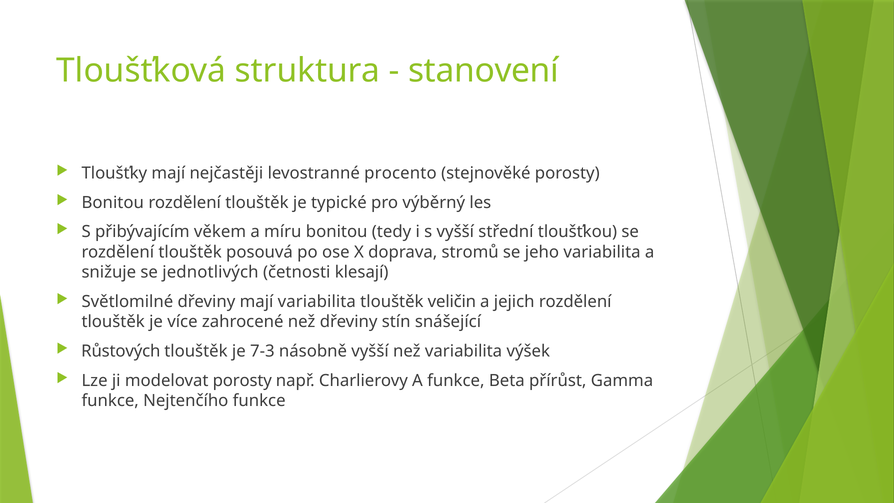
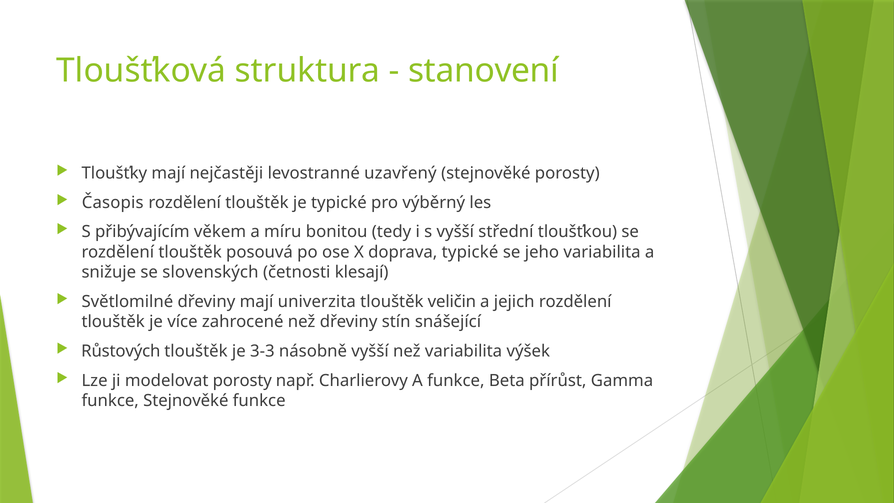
procento: procento -> uzavřený (400, 173)
Bonitou: Bonitou -> Časopis (113, 202)
doprava stromů: stromů -> typické (470, 252)
jednotlivých: jednotlivých -> slovenských (210, 272)
mají variabilita: variabilita -> univerzita (317, 302)
7-3: 7-3 -> 3-3 (262, 351)
funkce Nejtenčího: Nejtenčího -> Stejnověké (186, 401)
